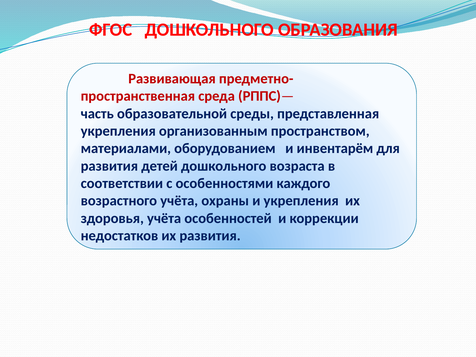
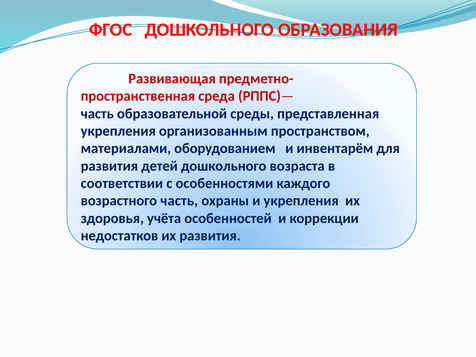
возрастного учёта: учёта -> часть (179, 201)
